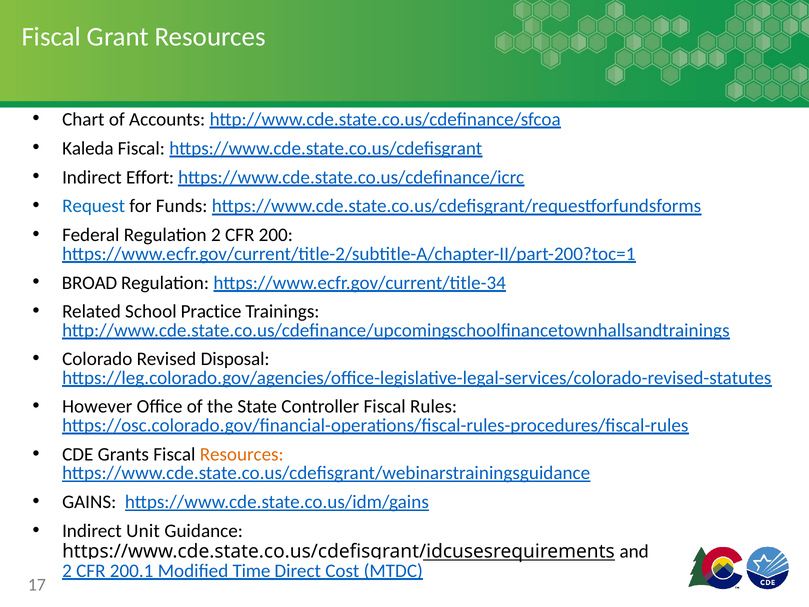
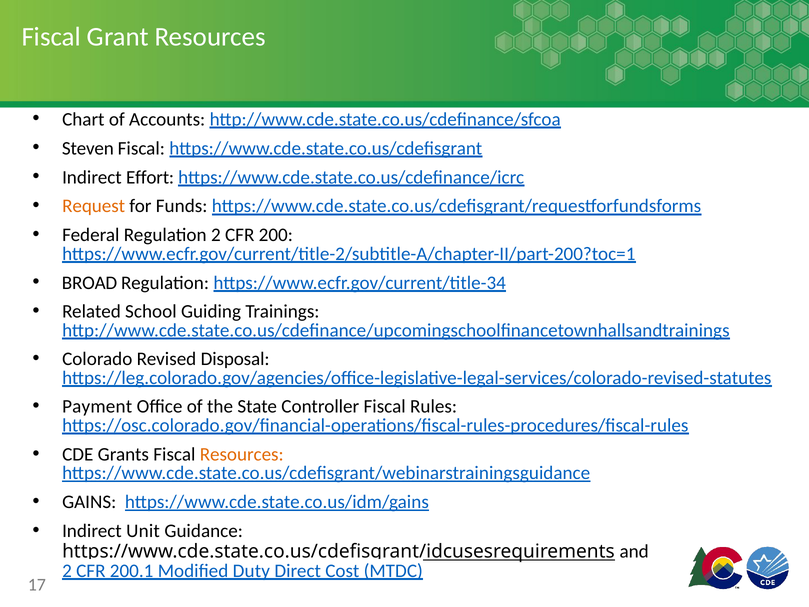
Kaleda: Kaleda -> Steven (88, 148)
Request colour: blue -> orange (94, 206)
Practice: Practice -> Guiding (211, 311)
However: However -> Payment (97, 407)
Time: Time -> Duty (251, 571)
